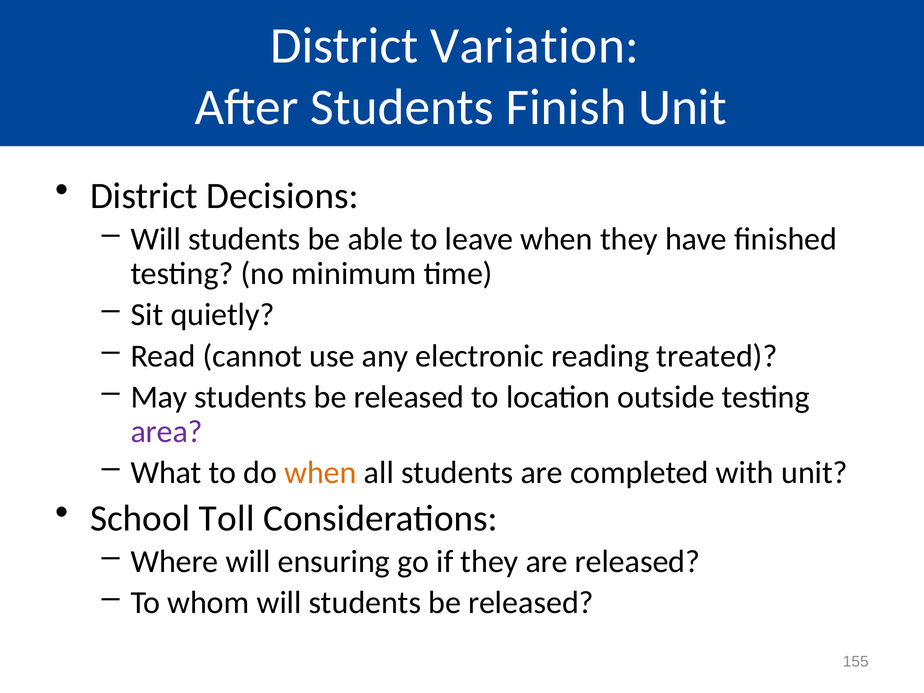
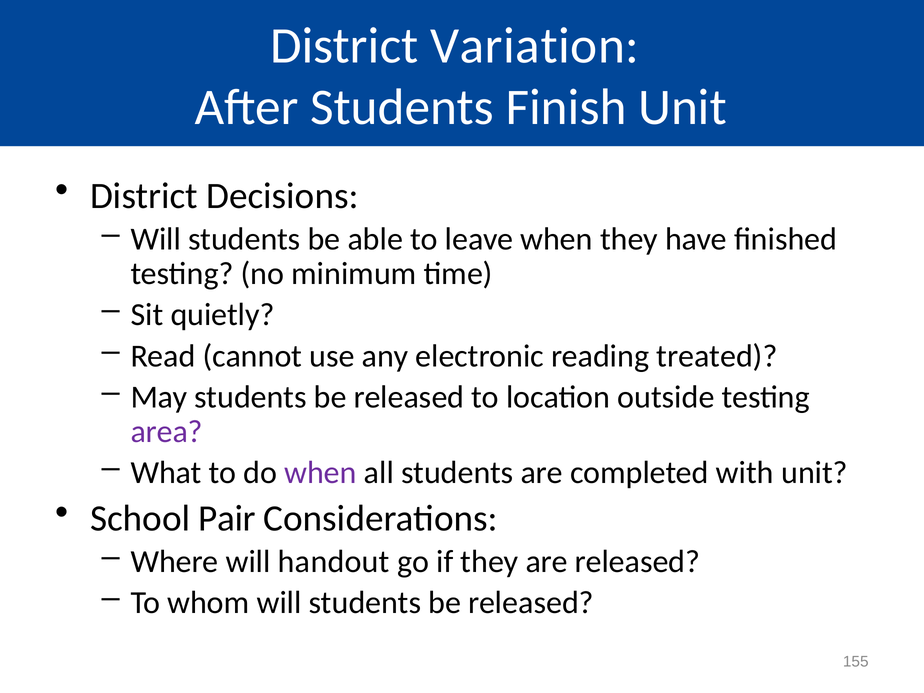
when colour: orange -> purple (321, 473)
Toll: Toll -> Pair (227, 518)
ensuring: ensuring -> handout (334, 561)
